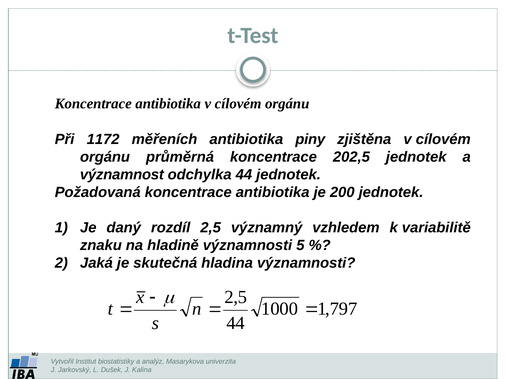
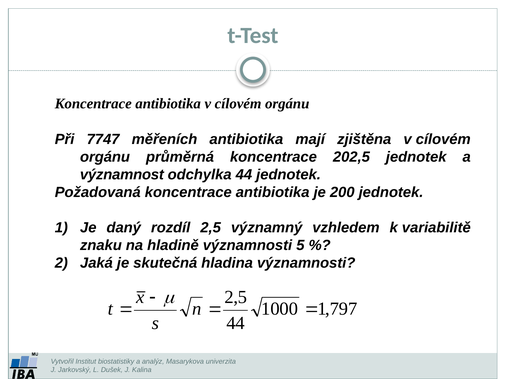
1172: 1172 -> 7747 (103, 139)
piny: piny -> mají (310, 139)
